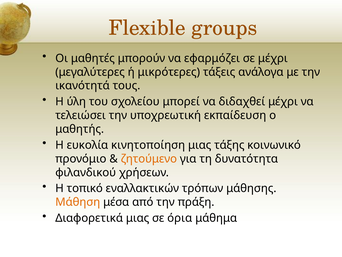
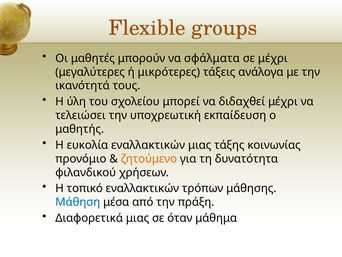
εφαρμόζει: εφαρμόζει -> σφάλματα (212, 58)
ευκολία κινητοποίηση: κινητοποίηση -> εναλλακτικών (148, 145)
κοινωνικό: κοινωνικό -> κοινωνίας (274, 145)
Μάθηση colour: orange -> blue (78, 202)
όρια: όρια -> όταν (180, 218)
